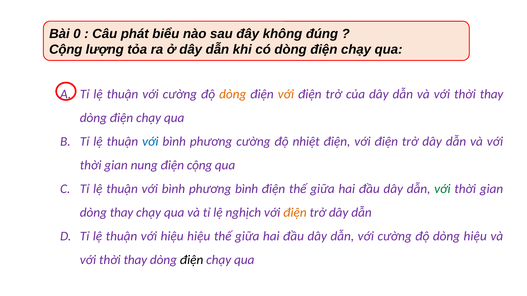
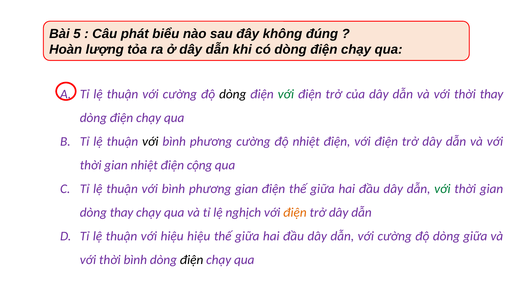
0: 0 -> 5 (77, 34)
Cộng: Cộng -> Hoàn (66, 50)
dòng colour: orange -> black (233, 94)
với colour: orange -> green (286, 94)
với colour: blue -> black (150, 142)
gian nung: nung -> nhiệt (144, 165)
phương bình: bình -> gian (247, 189)
dòng hiệu: hiệu -> giữa (475, 236)
thay: thay -> bình (135, 260)
